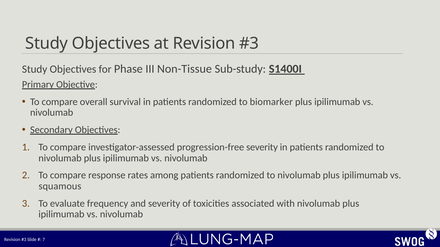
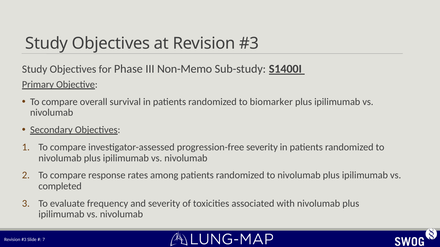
Non-Tissue: Non-Tissue -> Non-Memo (185, 69)
squamous: squamous -> completed (60, 187)
